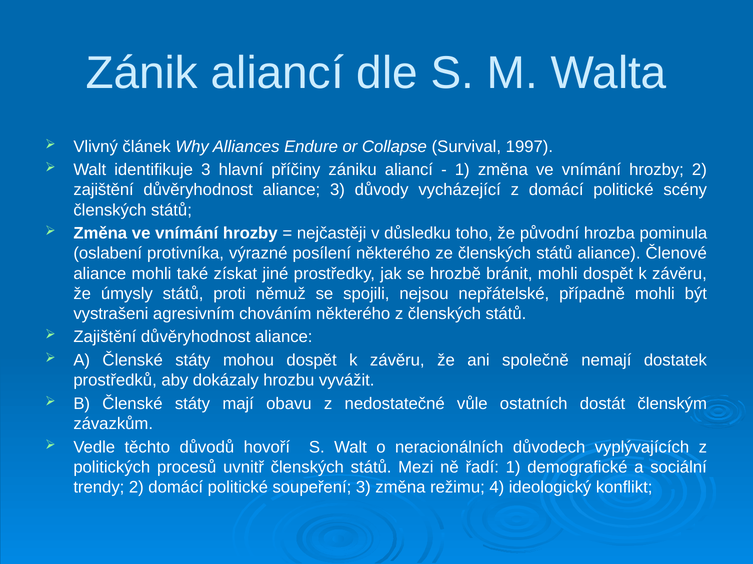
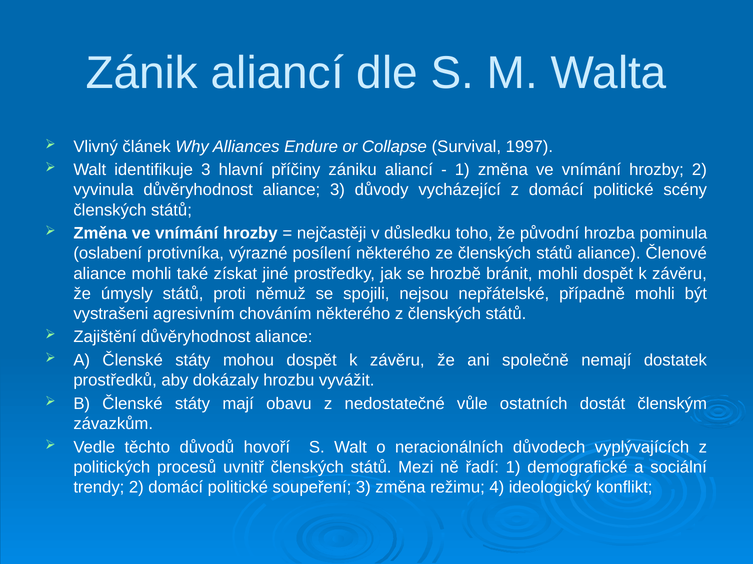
zajištění: zajištění -> vyvinula (104, 190)
